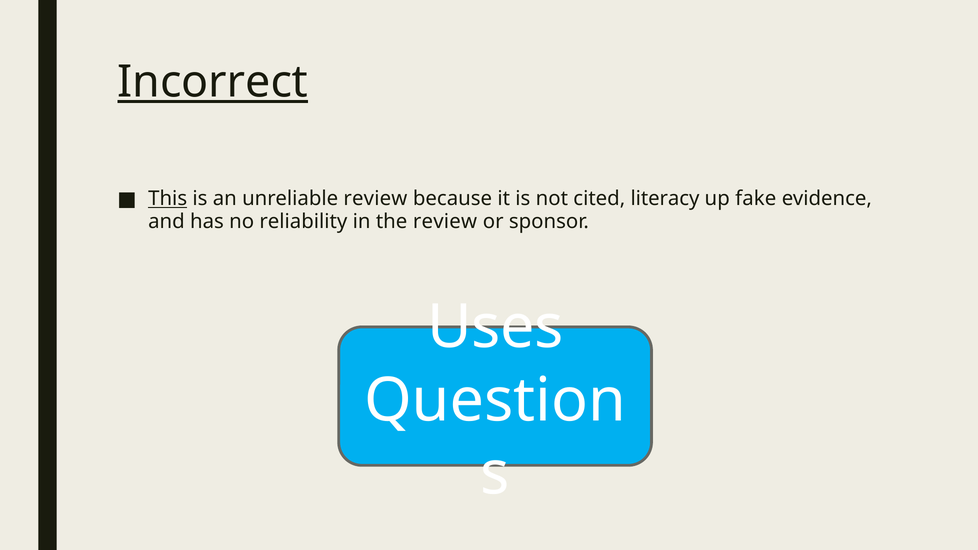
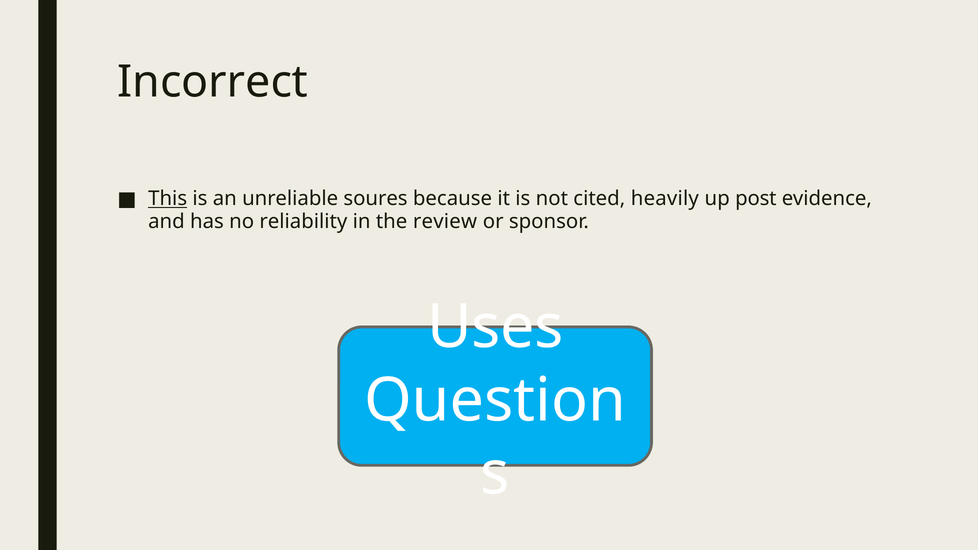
Incorrect underline: present -> none (213, 82)
unreliable review: review -> soures (376, 199)
literacy: literacy -> heavily (665, 199)
fake: fake -> post (756, 199)
